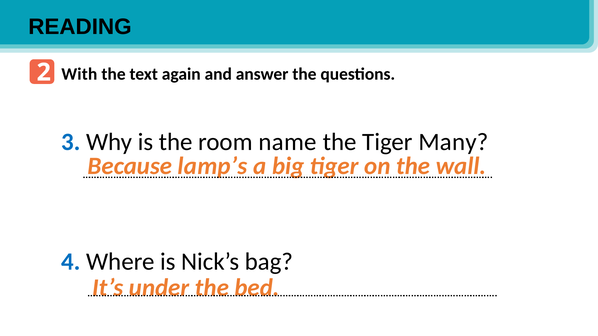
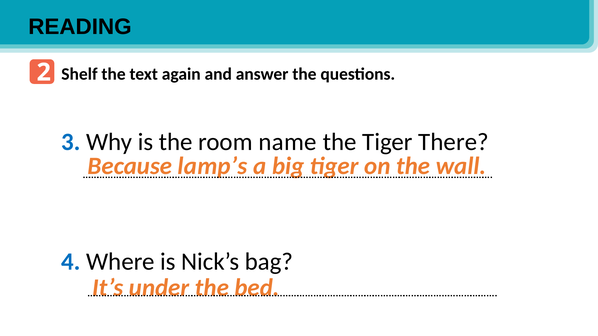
With: With -> Shelf (79, 74)
Many: Many -> There (454, 142)
